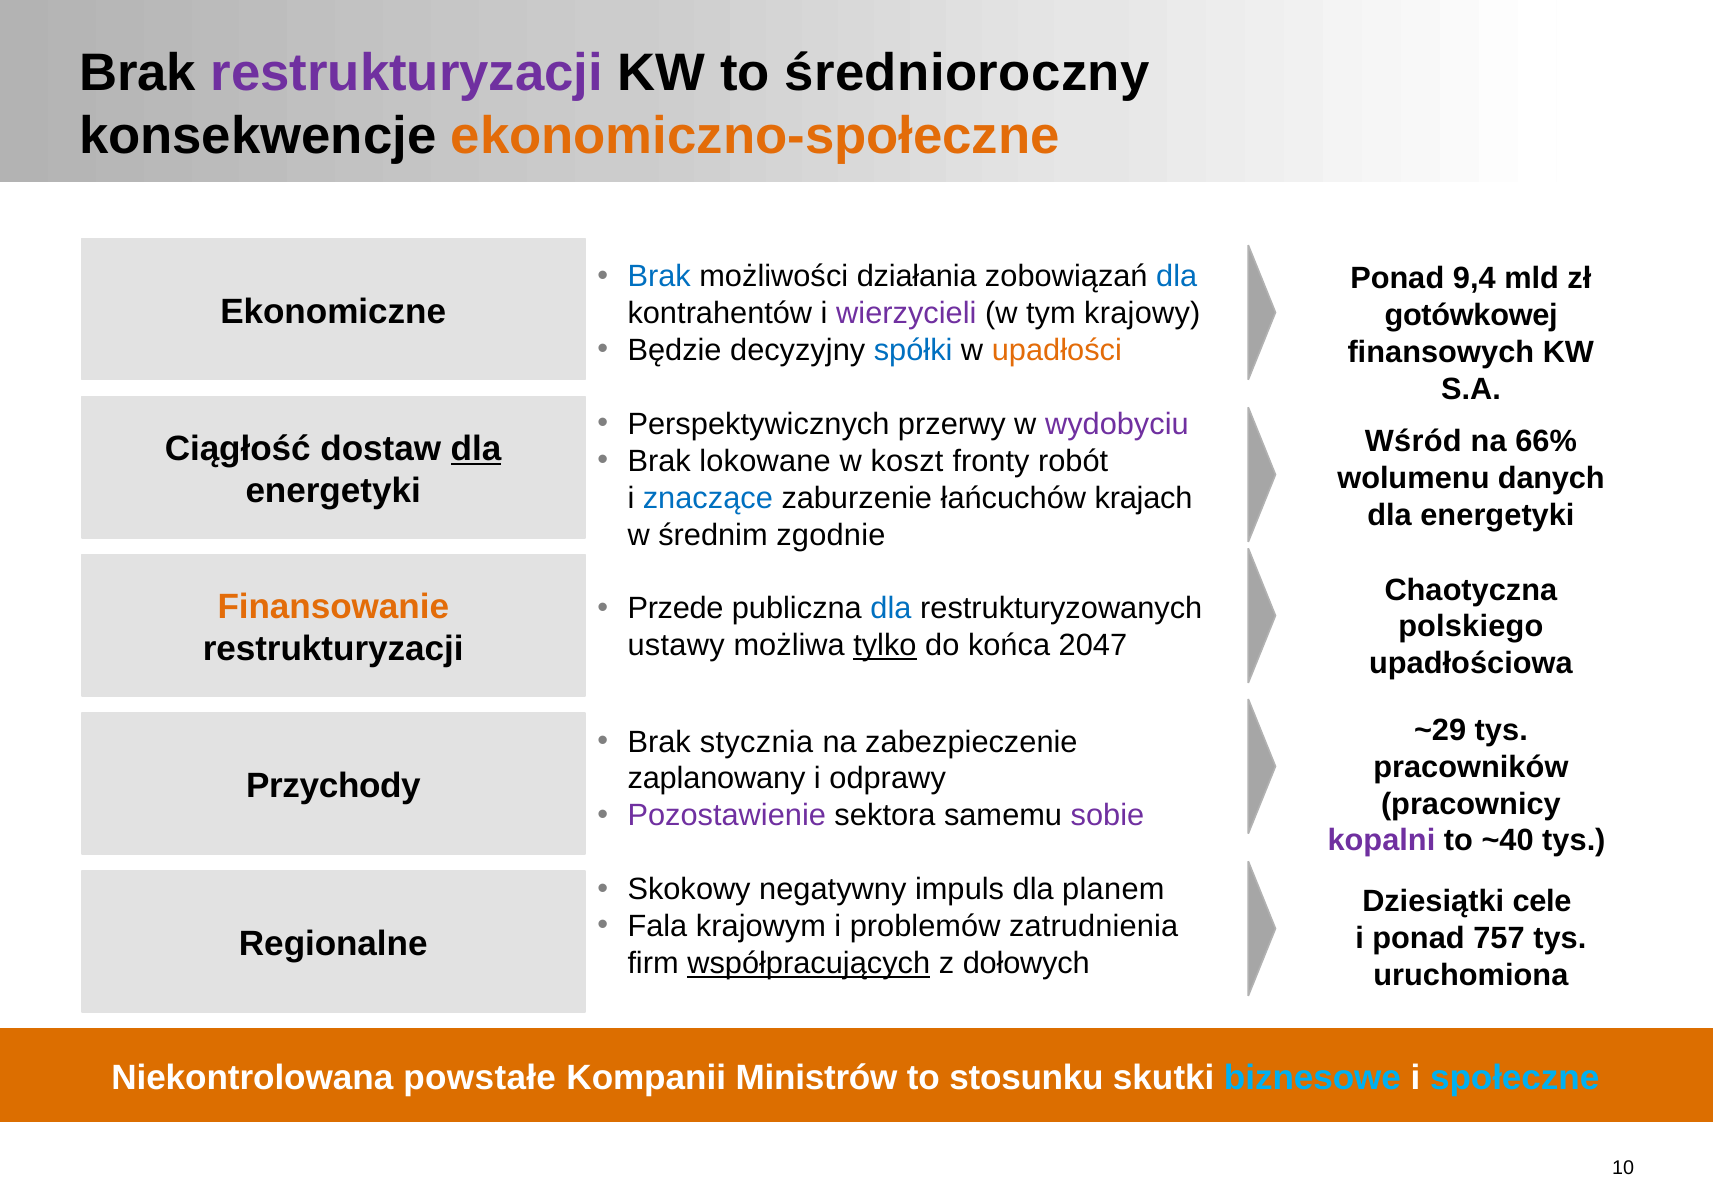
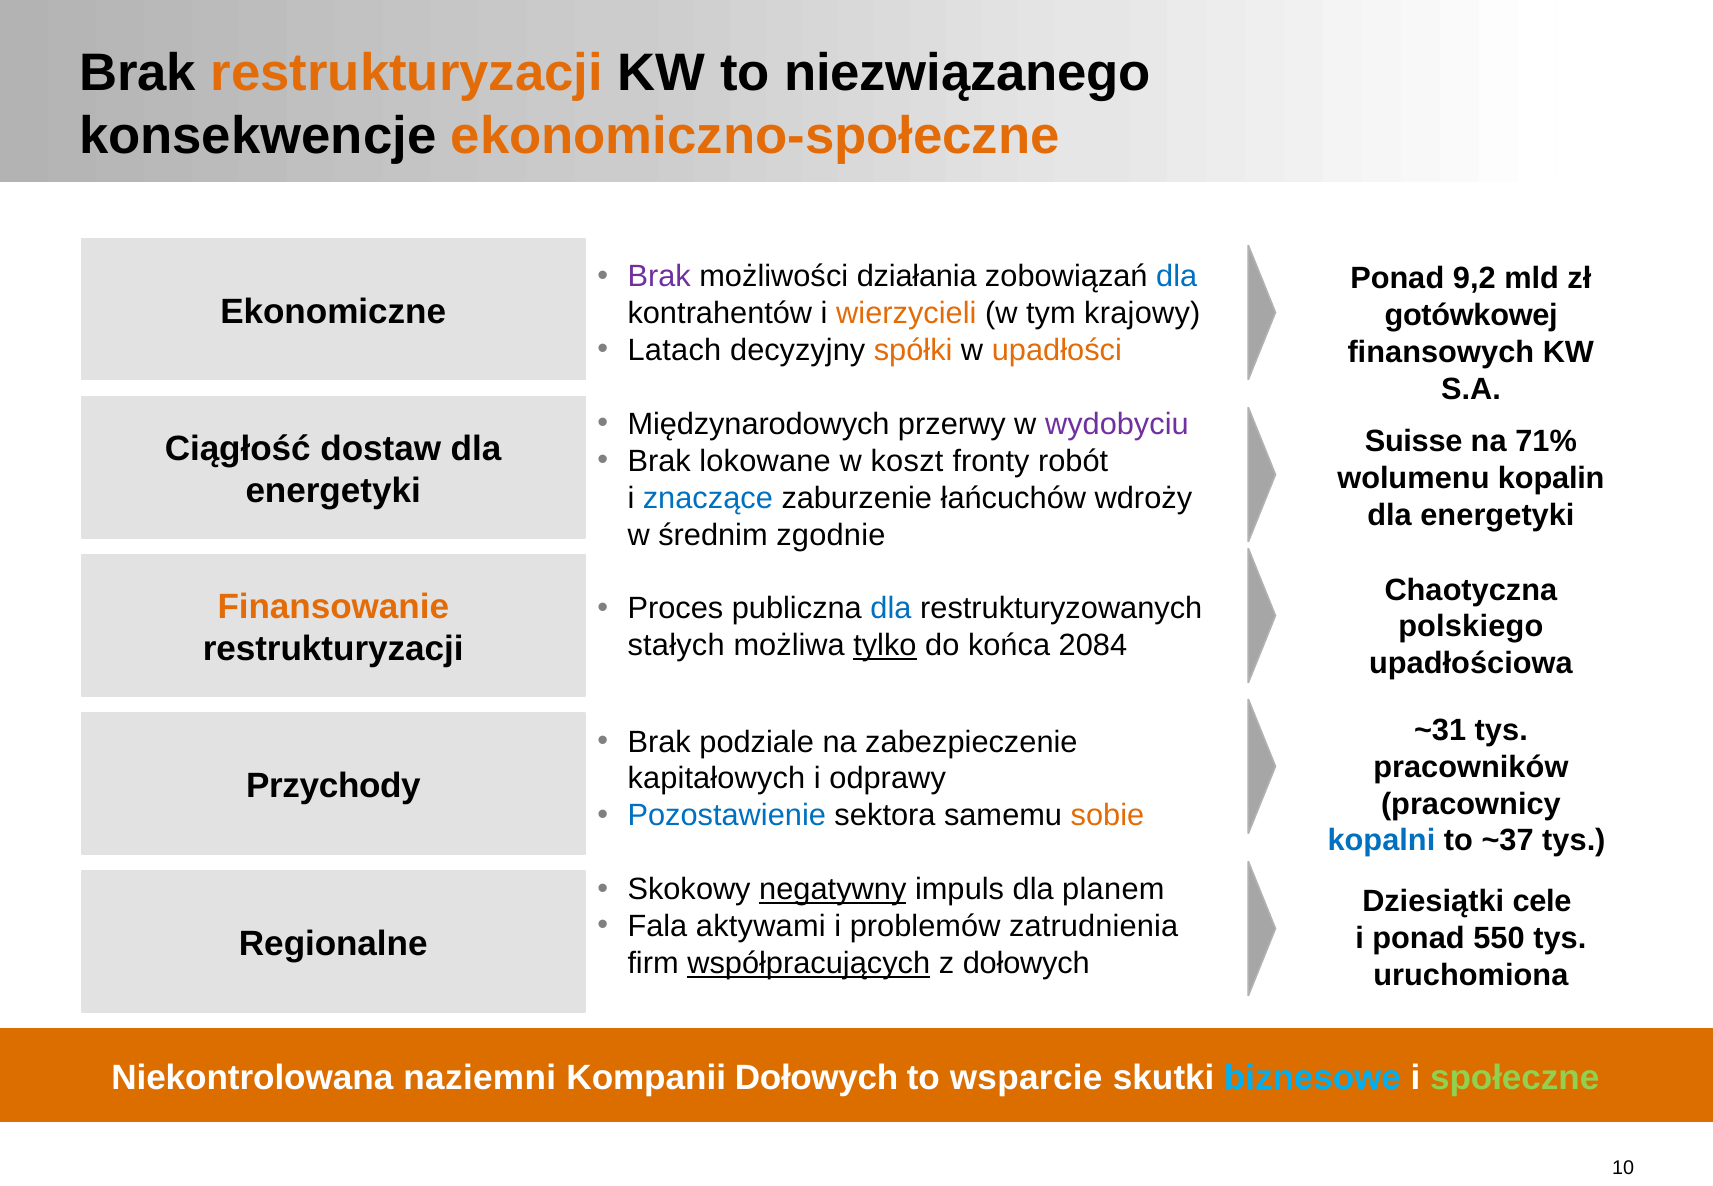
restrukturyzacji colour: purple -> orange (407, 73)
średnioroczny: średnioroczny -> niezwiązanego (967, 73)
Brak colour: blue -> purple (659, 276)
9,4: 9,4 -> 9,2 (1474, 278)
wierzycieli colour: purple -> orange (906, 313)
Będzie: Będzie -> Latach (674, 350)
spółki colour: blue -> orange (913, 350)
Perspektywicznych: Perspektywicznych -> Międzynarodowych (759, 424)
Wśród: Wśród -> Suisse (1414, 441)
66%: 66% -> 71% (1546, 441)
dla underline: present -> none (476, 449)
danych: danych -> kopalin (1551, 478)
krajach: krajach -> wdroży (1143, 498)
Przede: Przede -> Proces (675, 609)
ustawy: ustawy -> stałych (676, 646)
2047: 2047 -> 2084 (1093, 646)
~29: ~29 -> ~31 (1440, 730)
stycznia: stycznia -> podziale (757, 742)
zaplanowany: zaplanowany -> kapitałowych (716, 779)
Pozostawienie colour: purple -> blue (727, 816)
sobie colour: purple -> orange (1107, 816)
kopalni colour: purple -> blue (1381, 841)
~40: ~40 -> ~37 (1508, 841)
negatywny underline: none -> present (833, 889)
krajowym: krajowym -> aktywami (761, 926)
757: 757 -> 550 (1499, 938)
powstałe: powstałe -> naziemni (480, 1077)
Kompanii Ministrów: Ministrów -> Dołowych (817, 1077)
stosunku: stosunku -> wsparcie (1026, 1077)
społeczne colour: light blue -> light green (1515, 1077)
